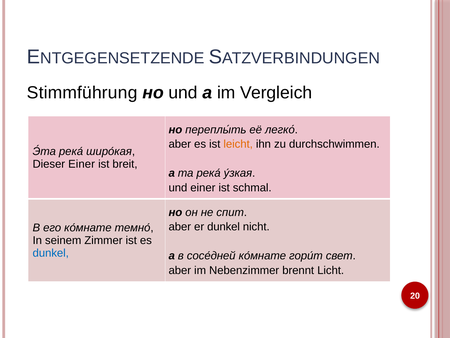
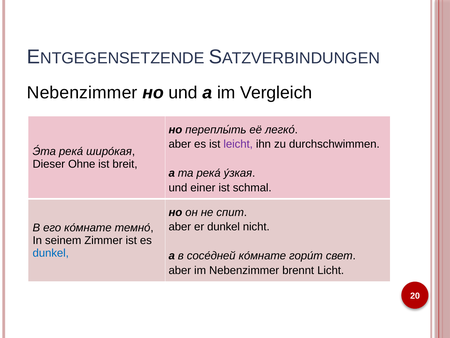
Stimmführung: Stimmführung -> Nebenzimmer (82, 93)
leicht colour: orange -> purple (238, 144)
Dieser Einer: Einer -> Ohne (82, 164)
